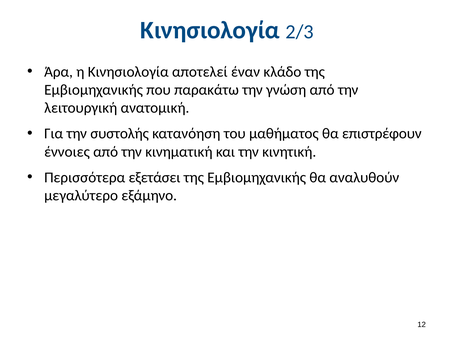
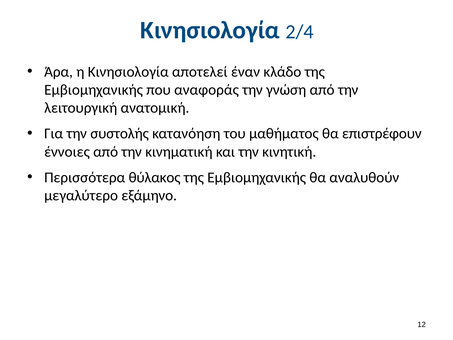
2/3: 2/3 -> 2/4 (300, 32)
παρακάτω: παρακάτω -> αναφοράς (206, 90)
εξετάσει: εξετάσει -> θύλακος (155, 177)
